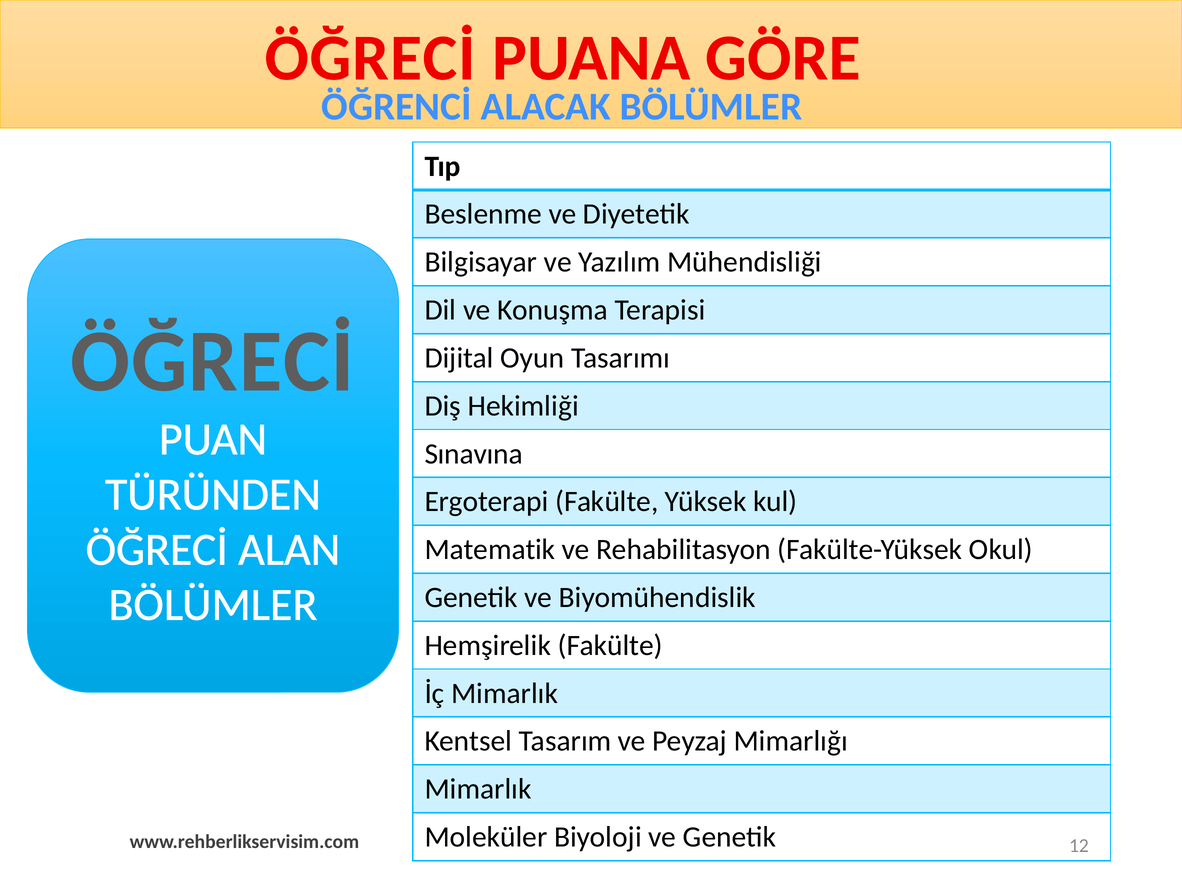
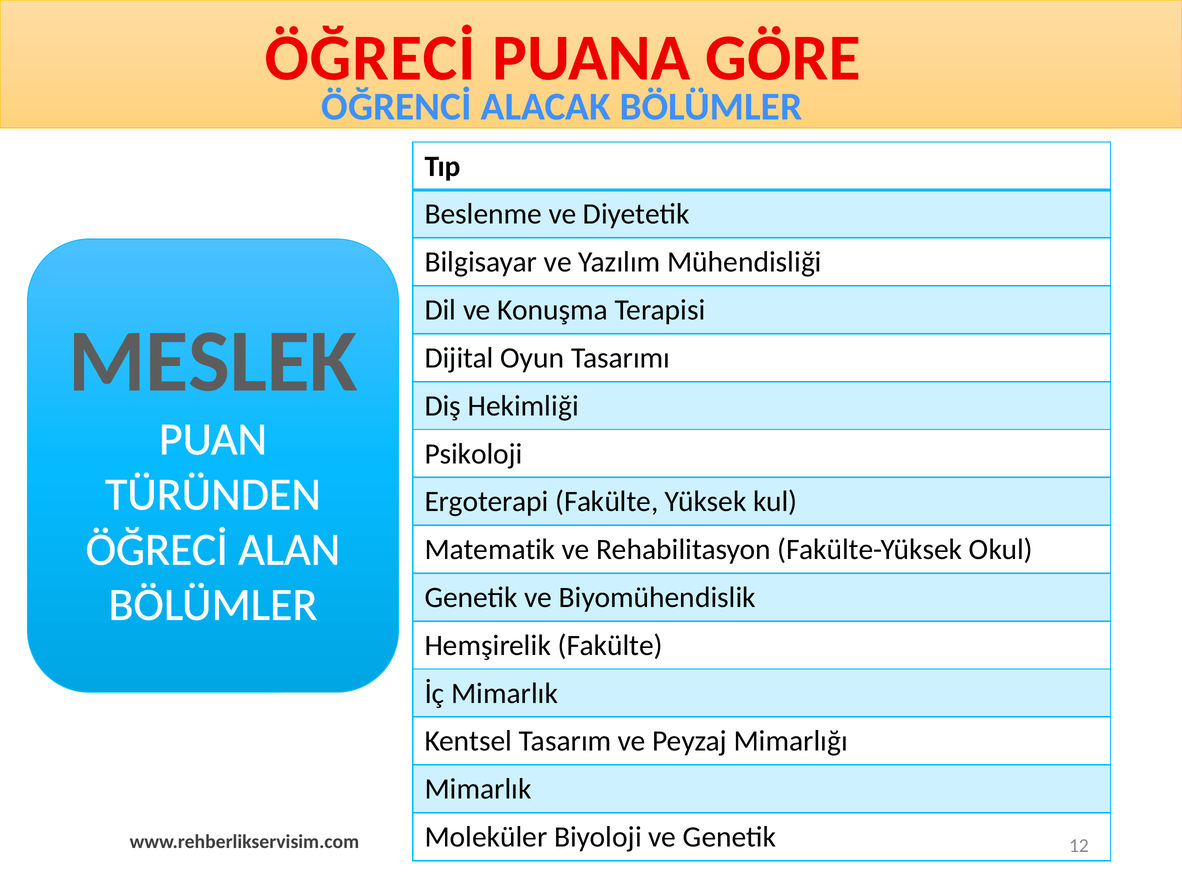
ÖĞRECİ: ÖĞRECİ -> MESLEK (213, 362)
Sınavına: Sınavına -> Psikoloji (474, 454)
